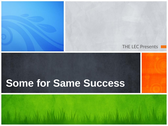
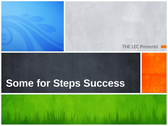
Same: Same -> Steps (67, 83)
